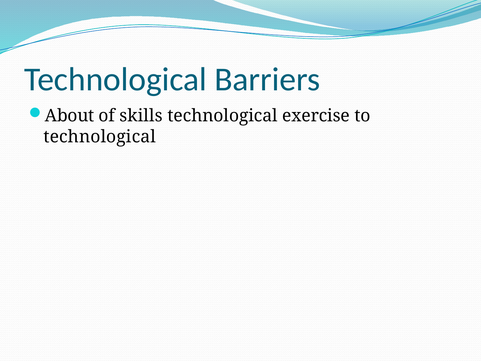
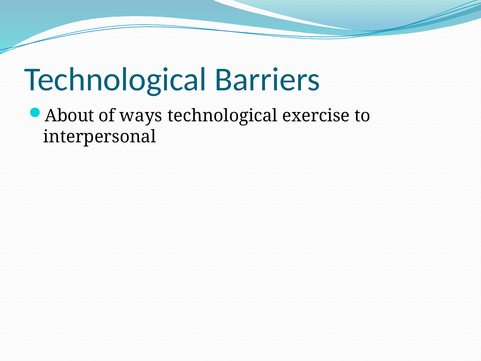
skills: skills -> ways (141, 116)
technological: technological -> interpersonal (100, 137)
